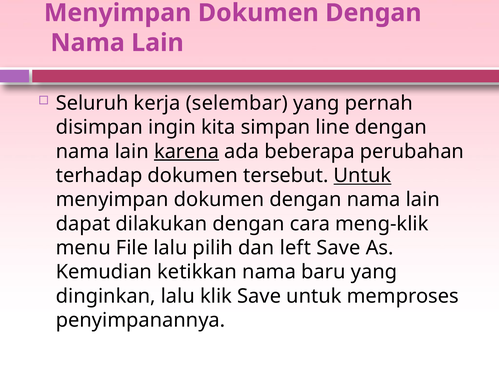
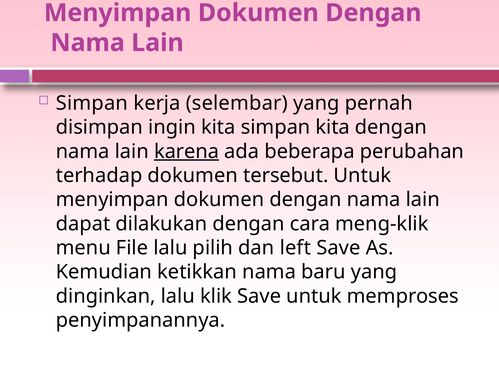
Seluruh: Seluruh -> Simpan (92, 103)
simpan line: line -> kita (333, 127)
Untuk underline: present -> none (362, 176)
